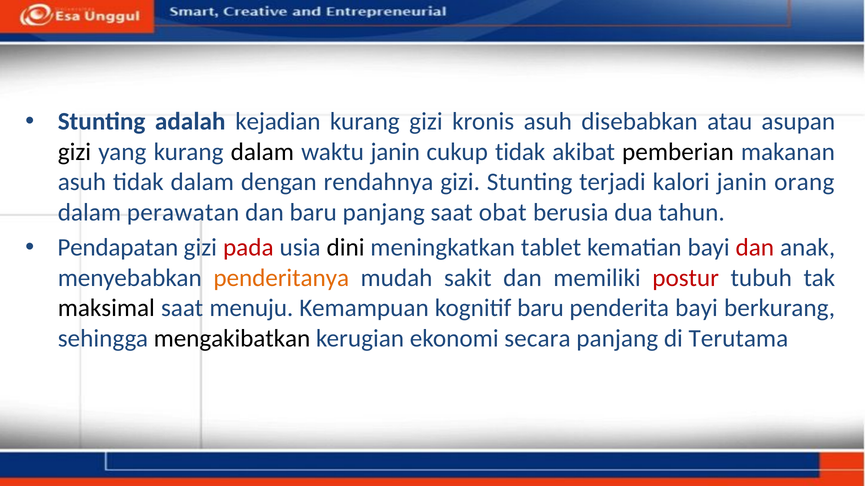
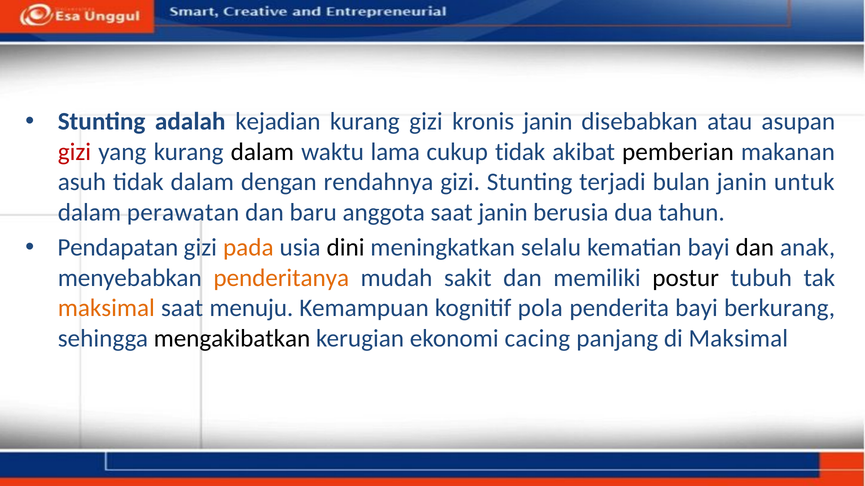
kronis asuh: asuh -> janin (548, 122)
gizi colour: black -> red (74, 152)
waktu janin: janin -> lama (395, 152)
kalori: kalori -> bulan (681, 182)
orang: orang -> untuk (804, 182)
baru panjang: panjang -> anggota (384, 213)
saat obat: obat -> janin (503, 213)
pada colour: red -> orange (248, 248)
tablet: tablet -> selalu (551, 248)
dan colour: red -> black (755, 248)
postur colour: red -> black (686, 278)
maksimal colour: black -> orange (106, 308)
kognitif baru: baru -> pola (540, 308)
secara: secara -> cacing (537, 339)
di Terutama: Terutama -> Maksimal (738, 339)
